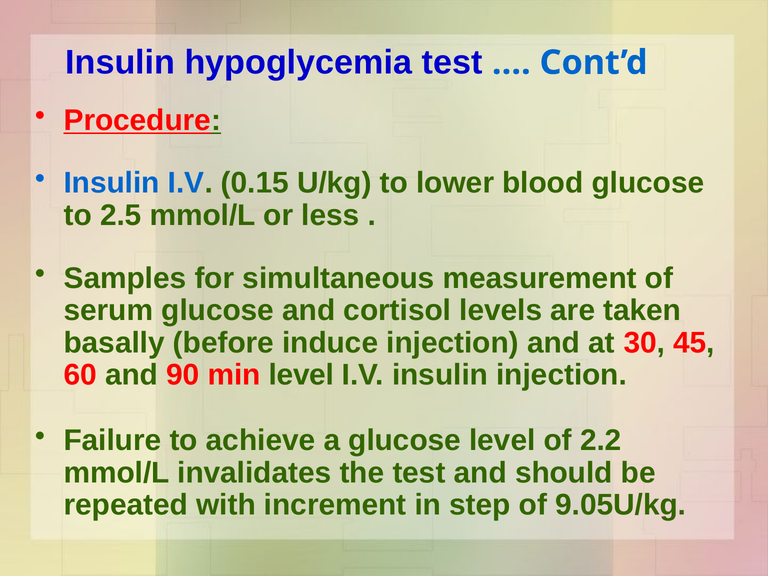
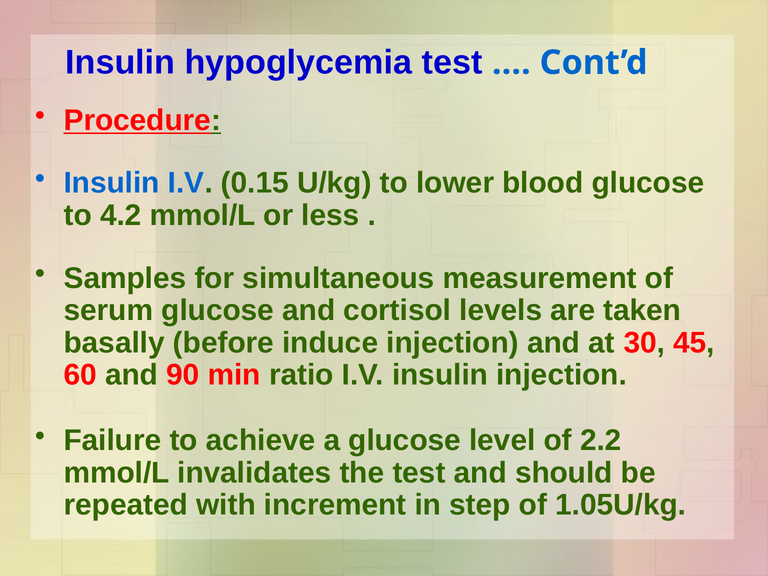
2.5: 2.5 -> 4.2 (121, 215)
min level: level -> ratio (301, 375)
9.05U/kg: 9.05U/kg -> 1.05U/kg (621, 505)
